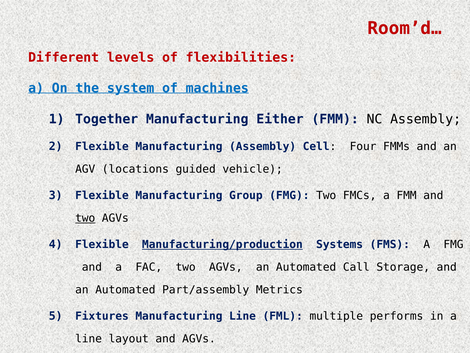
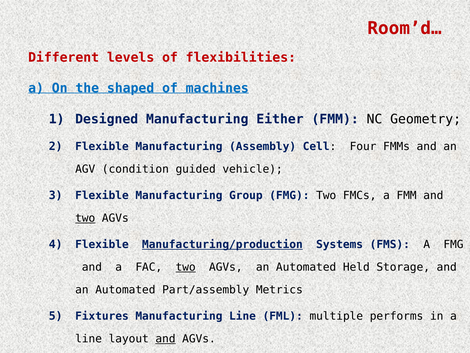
system: system -> shaped (131, 88)
Together: Together -> Designed (107, 119)
NC Assembly: Assembly -> Geometry (426, 119)
locations: locations -> condition (135, 169)
two underline: none -> present (186, 267)
Call: Call -> Held (356, 267)
and underline: none -> present (166, 338)
